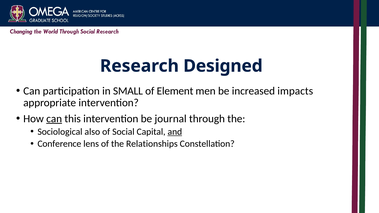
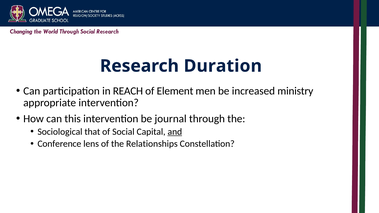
Designed: Designed -> Duration (223, 66)
SMALL: SMALL -> REACH (128, 91)
impacts: impacts -> ministry (295, 91)
can underline: present -> none (54, 119)
also: also -> that (92, 132)
